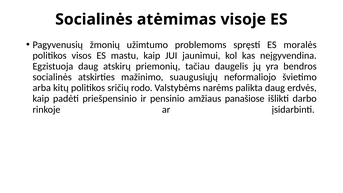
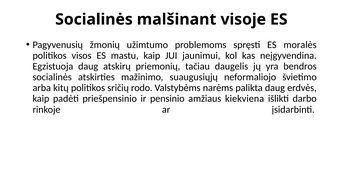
atėmimas: atėmimas -> malšinant (177, 19)
panašiose: panašiose -> kiekviena (245, 99)
